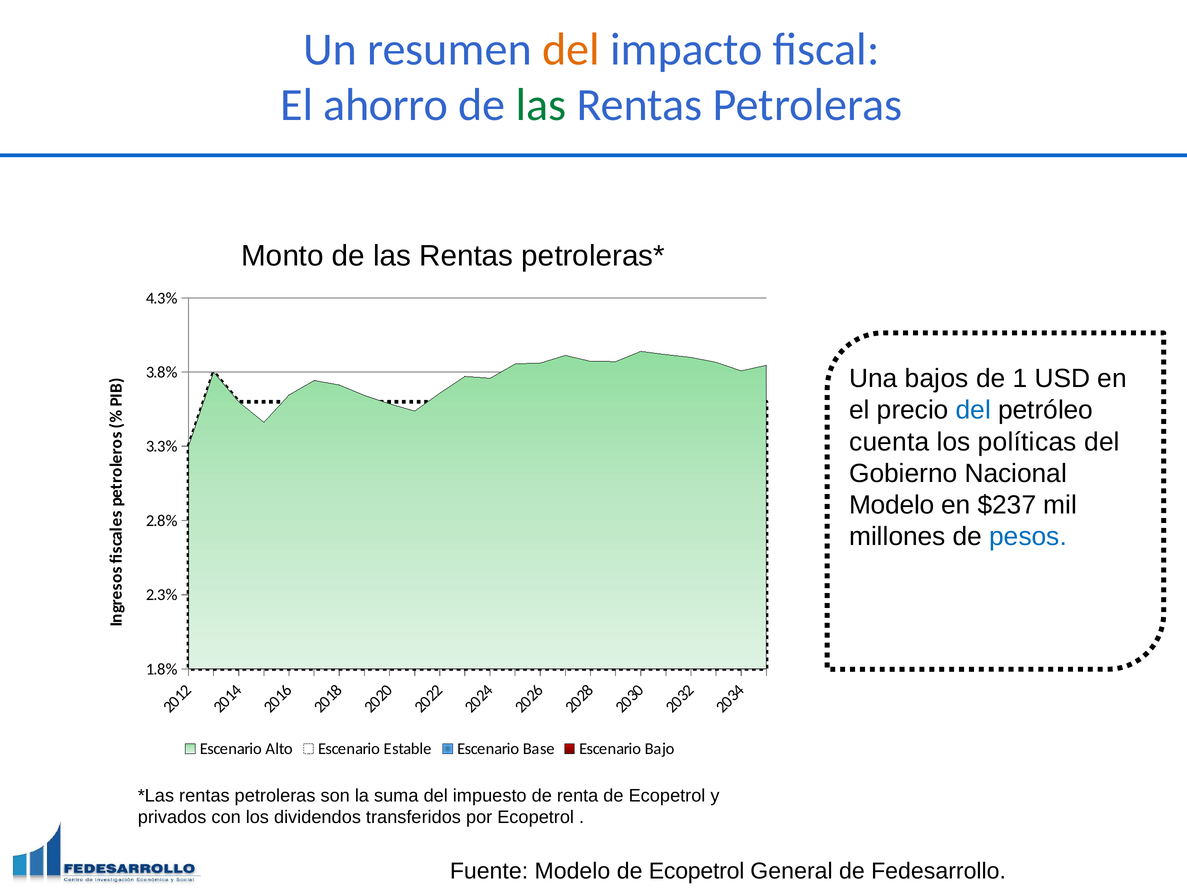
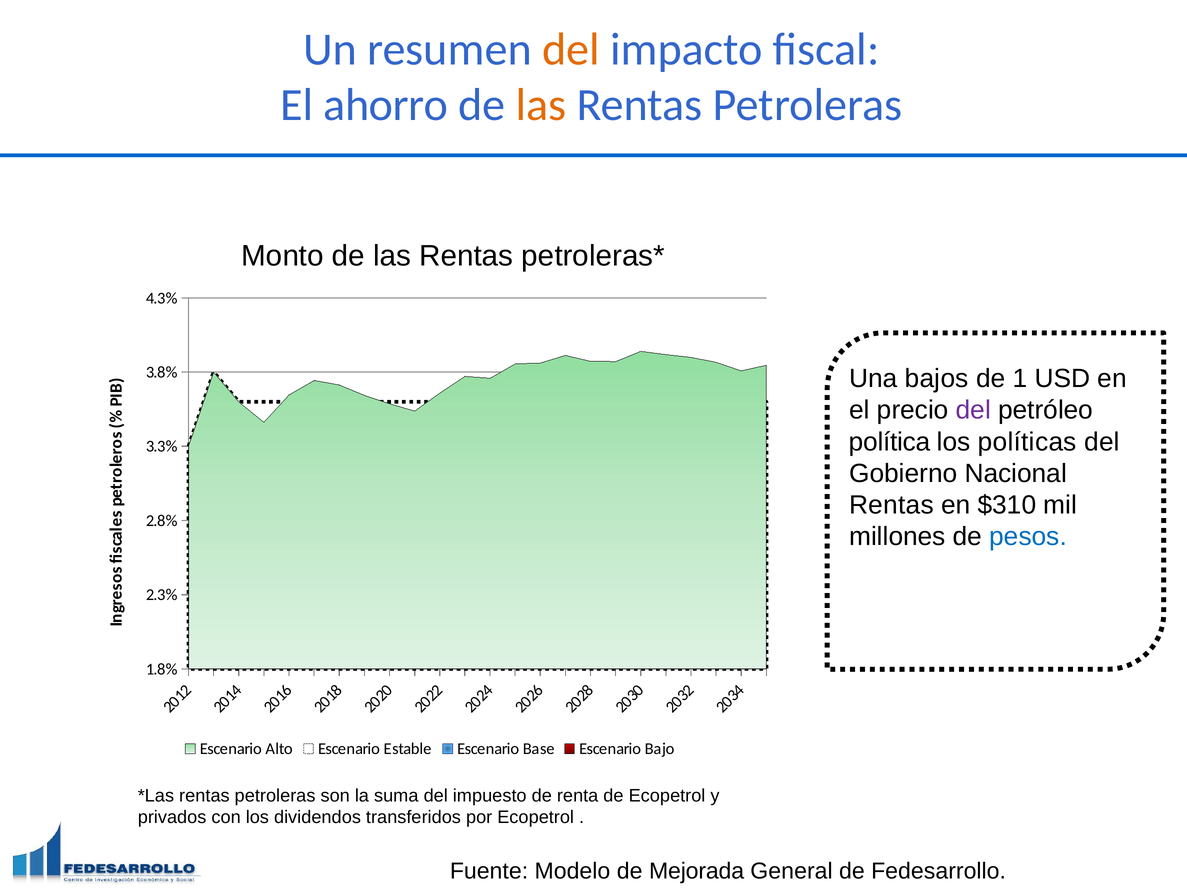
las colour: green -> orange (541, 105)
del colour: blue -> purple (973, 410)
cuenta: cuenta -> política (890, 442)
Modelo: Modelo -> Rentas (891, 505)
$237: $237 -> $310 (1007, 505)
Modelo de Ecopetrol: Ecopetrol -> Mejorada (697, 872)
